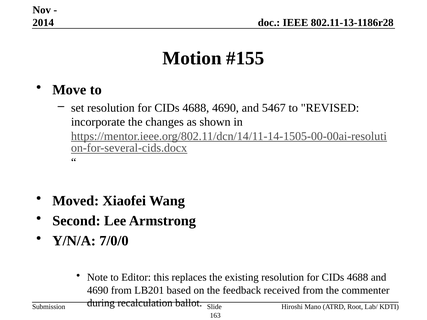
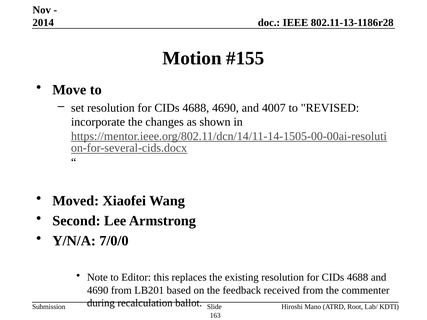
5467: 5467 -> 4007 (274, 108)
